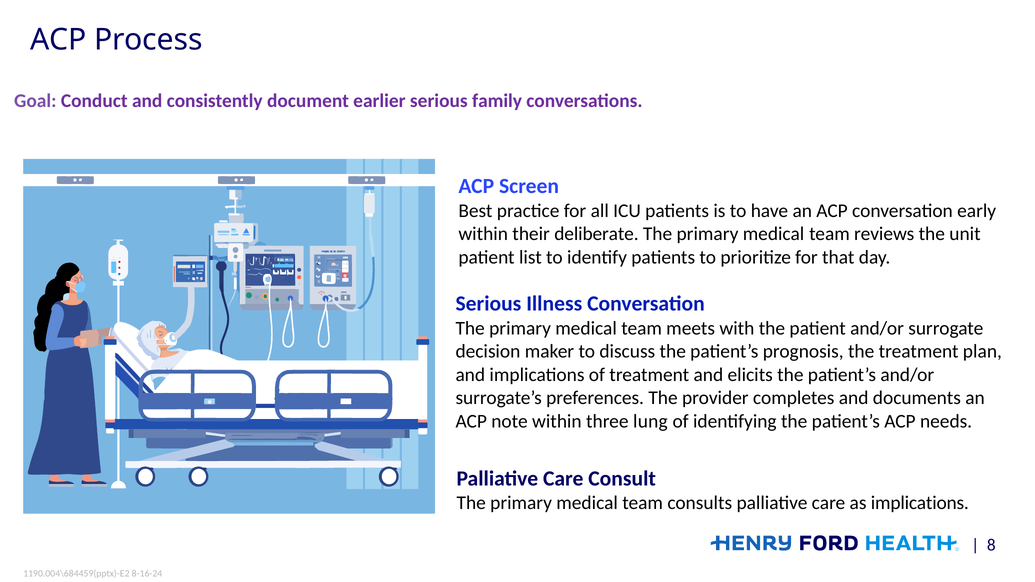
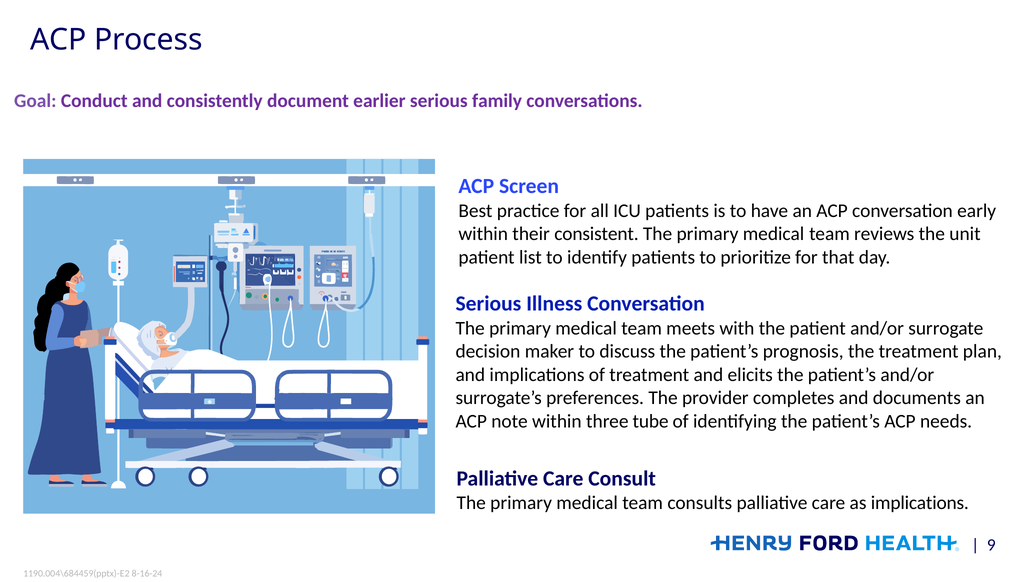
deliberate: deliberate -> consistent (596, 234)
lung: lung -> tube (651, 421)
8: 8 -> 9 (991, 545)
